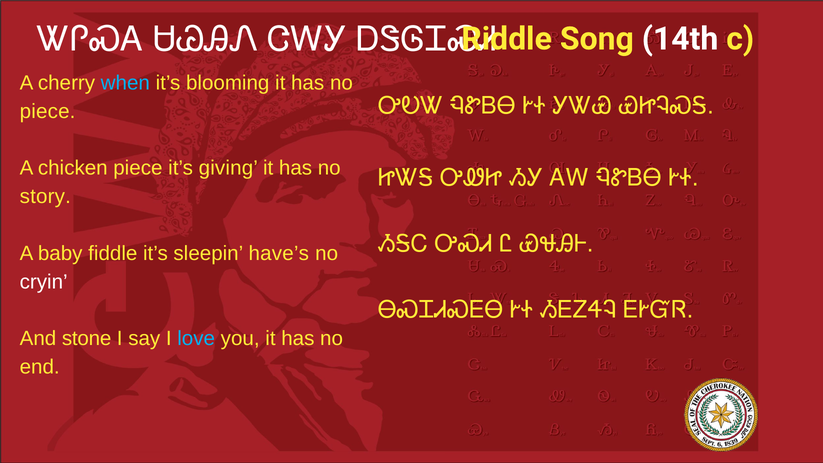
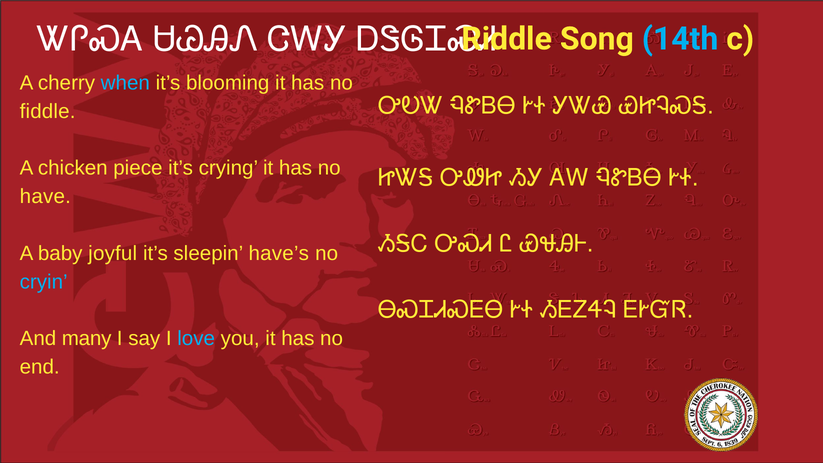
14th colour: white -> light blue (680, 39)
piece: piece -> fiddle (48, 111)
giving: giving -> crying (228, 168)
story: story -> have (45, 197)
fiddle: fiddle -> joyful (113, 253)
cryin colour: white -> light blue (44, 282)
stone: stone -> many (87, 338)
